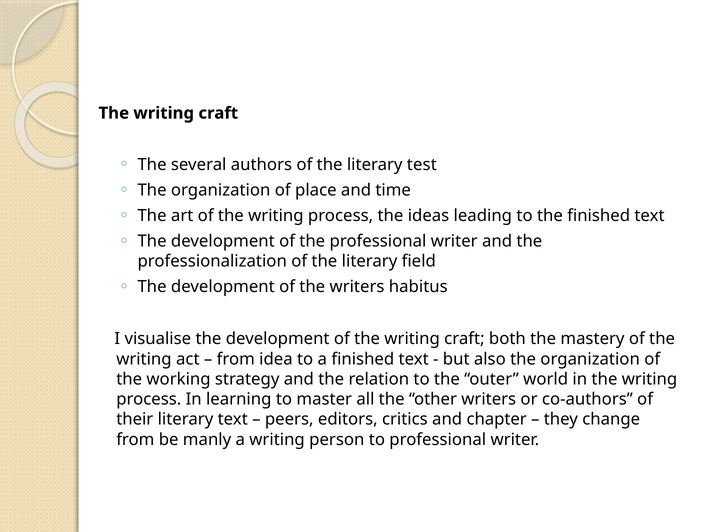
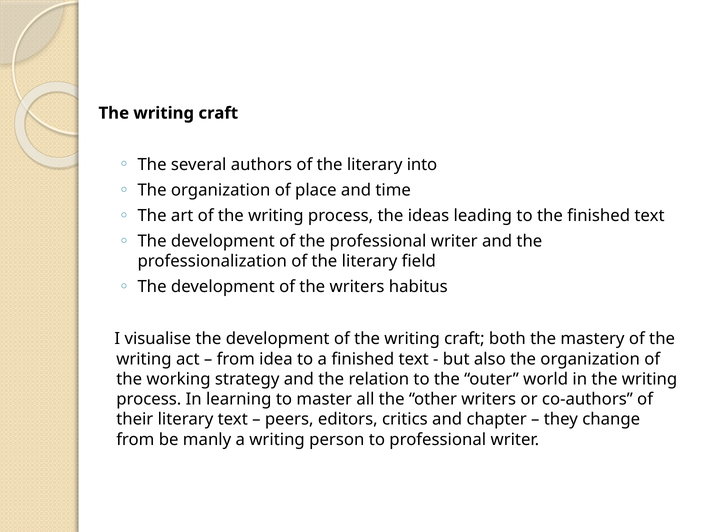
test: test -> into (422, 165)
